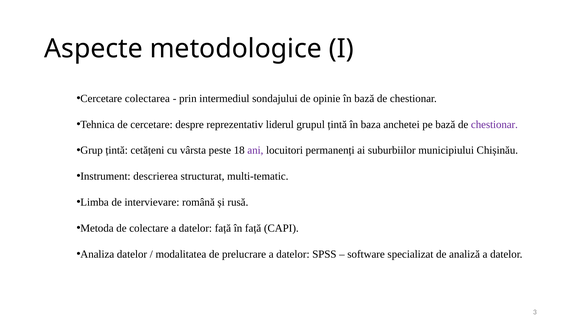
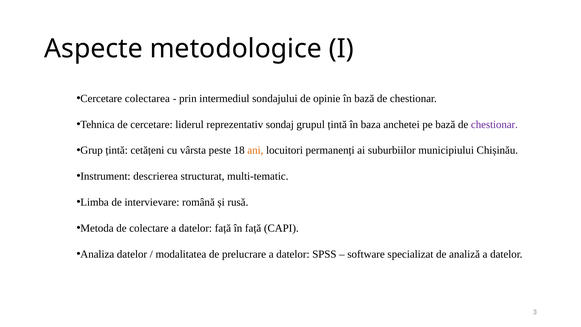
despre: despre -> liderul (190, 124)
liderul: liderul -> sondaj (280, 124)
ani colour: purple -> orange (255, 150)
